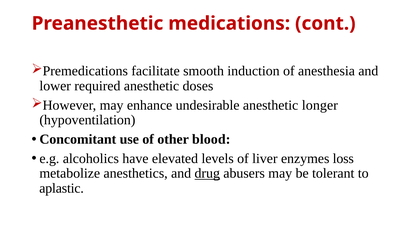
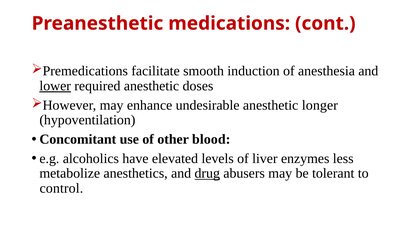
lower underline: none -> present (55, 86)
loss: loss -> less (343, 159)
aplastic: aplastic -> control (61, 189)
